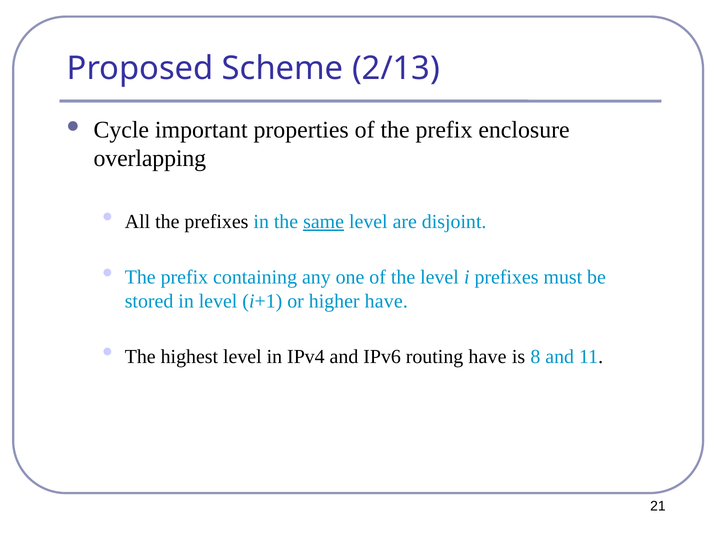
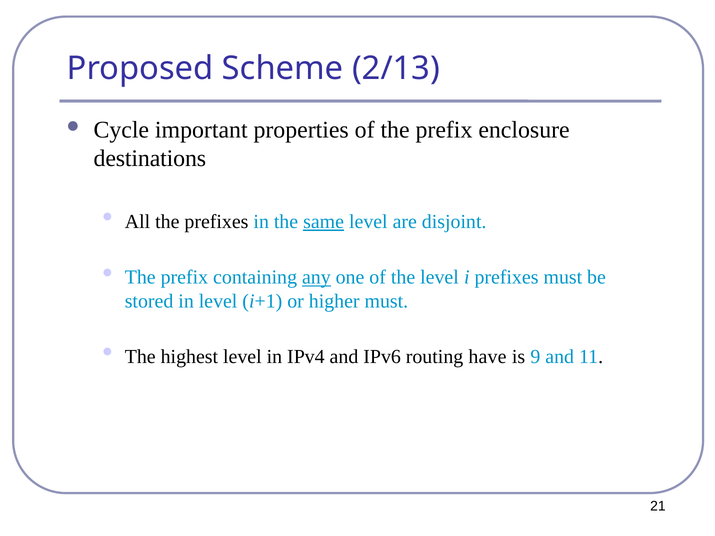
overlapping: overlapping -> destinations (150, 159)
any underline: none -> present (316, 278)
higher have: have -> must (386, 301)
8: 8 -> 9 (535, 357)
